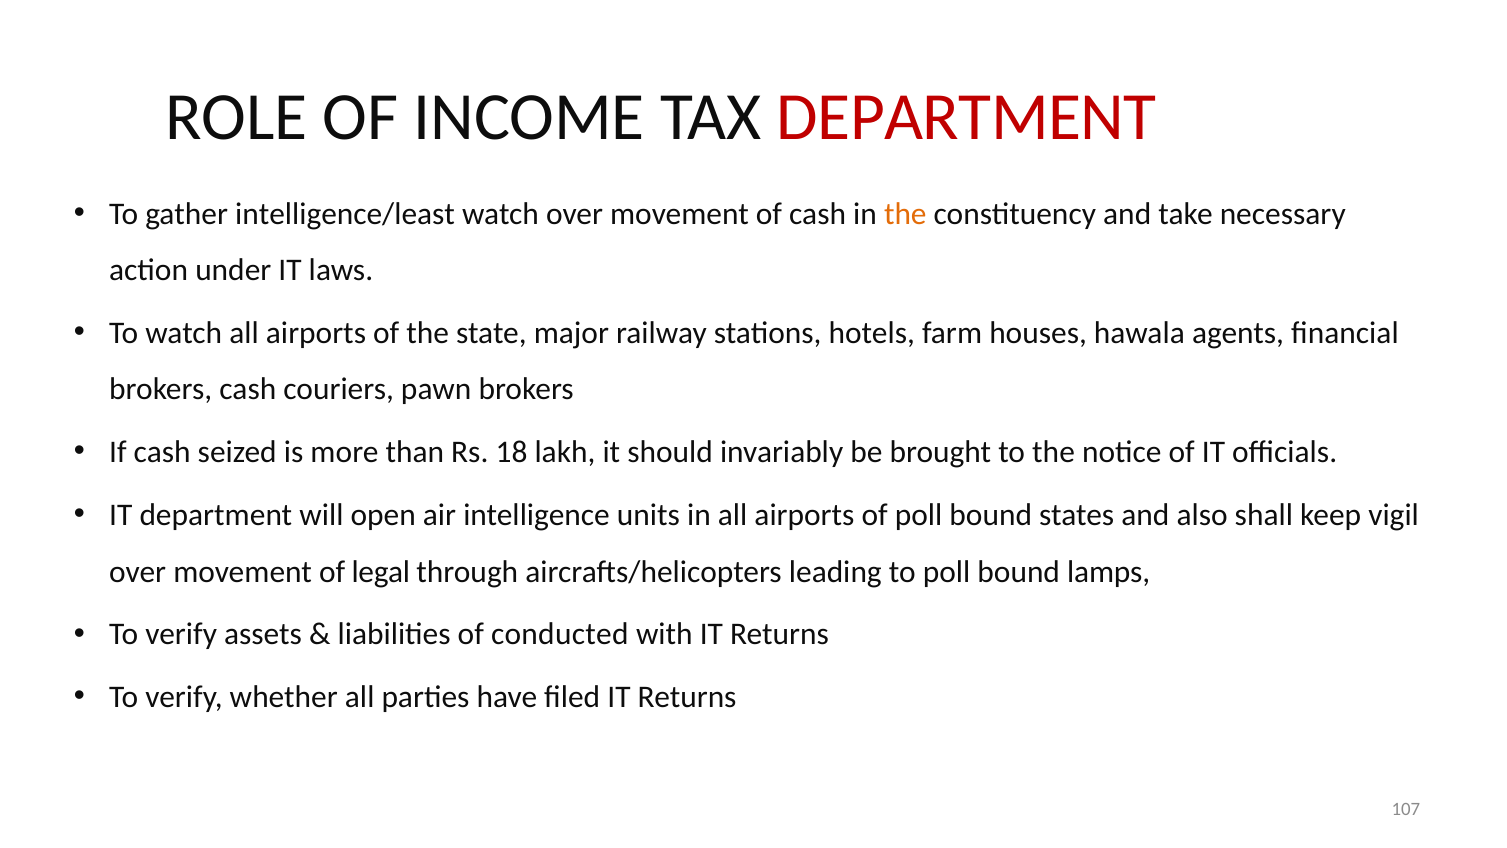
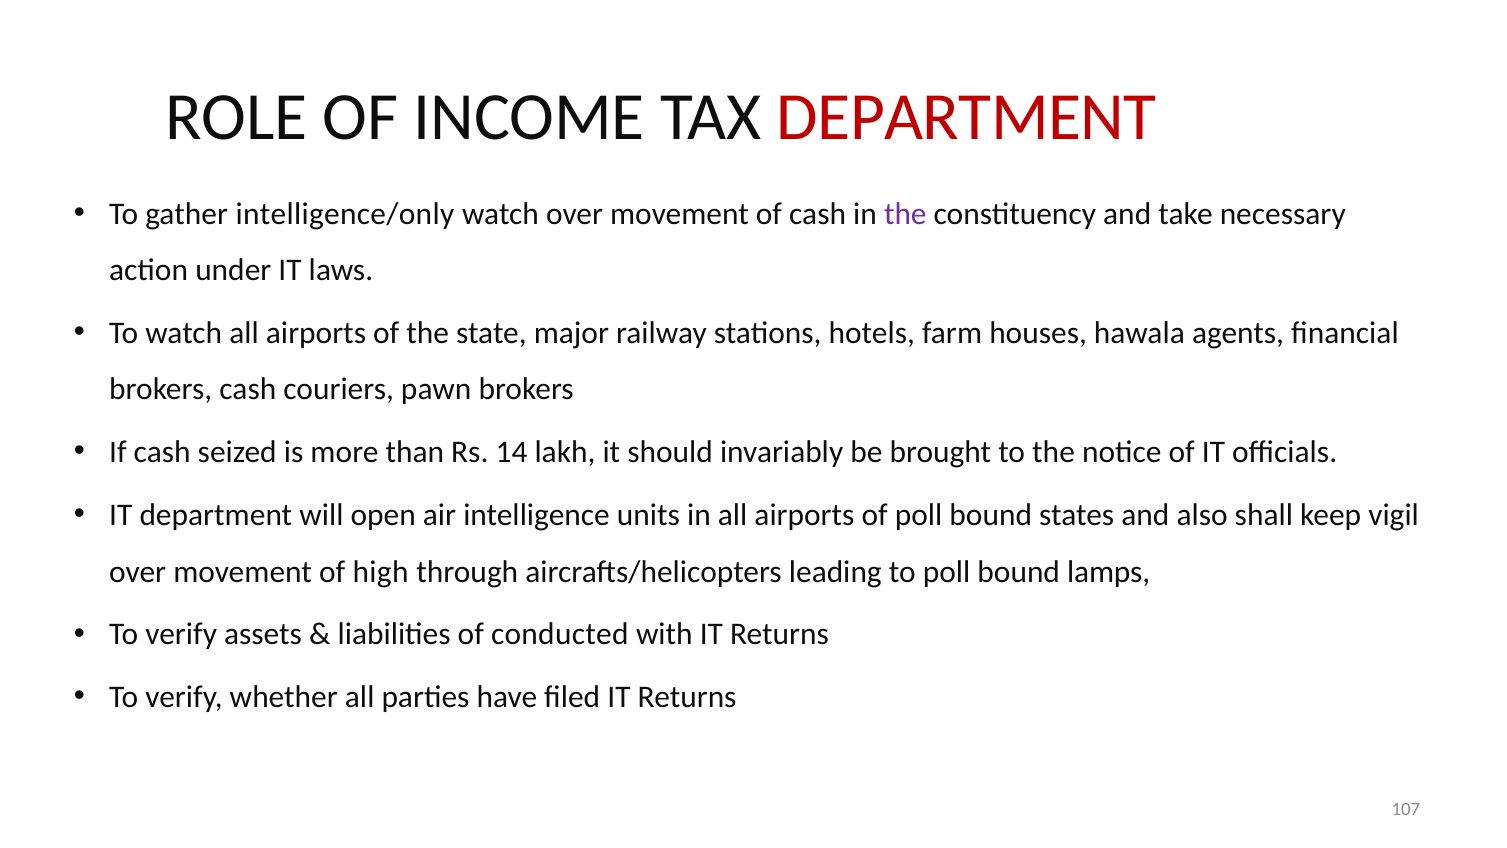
intelligence/least: intelligence/least -> intelligence/only (345, 214)
the colour: orange -> purple (905, 214)
18: 18 -> 14 (512, 452)
legal: legal -> high (381, 572)
